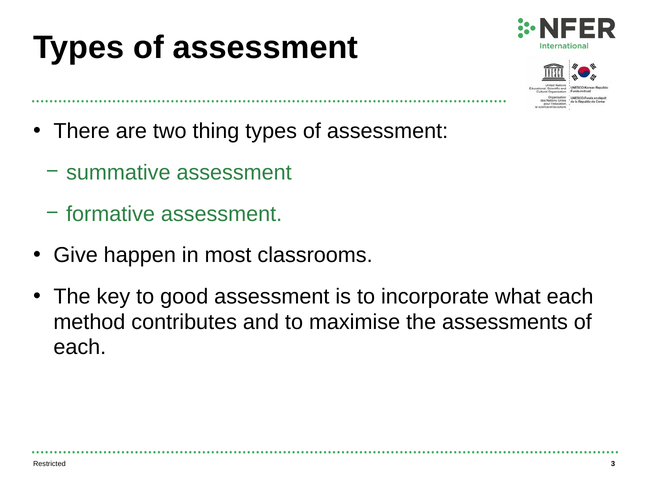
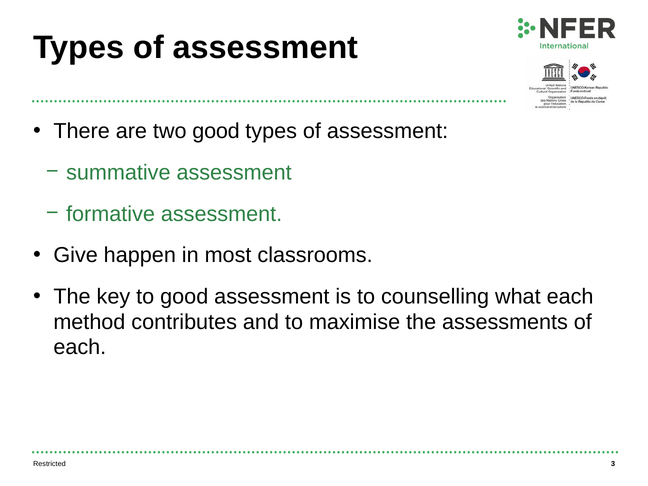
two thing: thing -> good (216, 131)
incorporate: incorporate -> counselling (435, 297)
